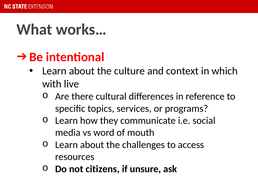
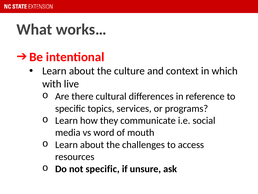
not citizens: citizens -> specific (103, 168)
